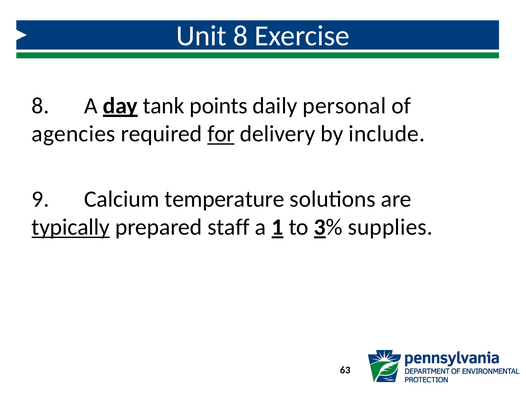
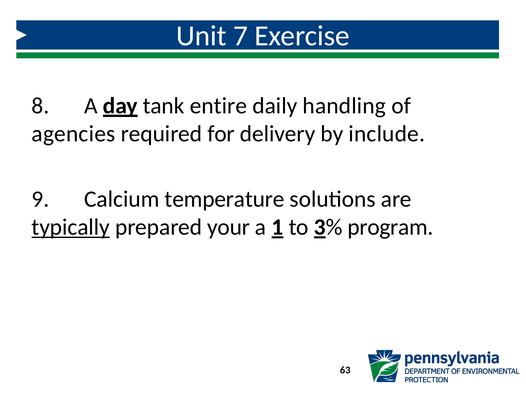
Unit 8: 8 -> 7 (240, 36)
points: points -> entire (218, 106)
personal: personal -> handling (344, 106)
for underline: present -> none (221, 134)
staff: staff -> your (229, 228)
supplies: supplies -> program (390, 228)
